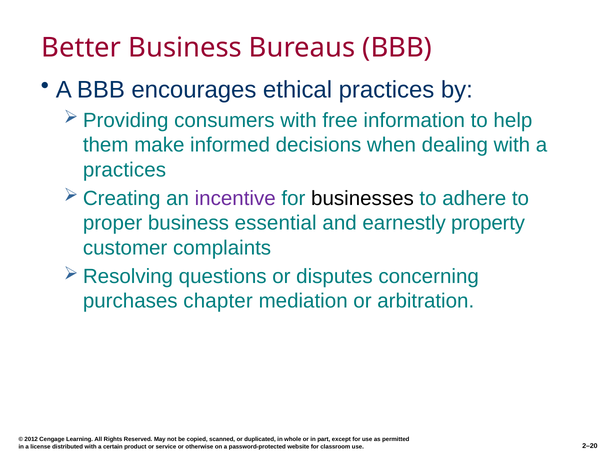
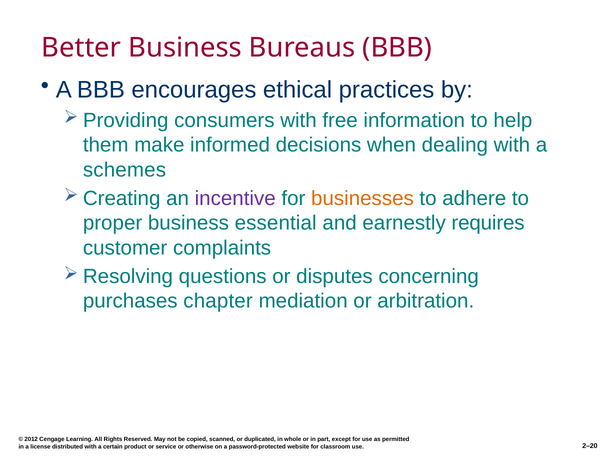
practices: practices -> schemes (125, 170)
businesses colour: black -> orange (362, 199)
property: property -> requires (488, 223)
